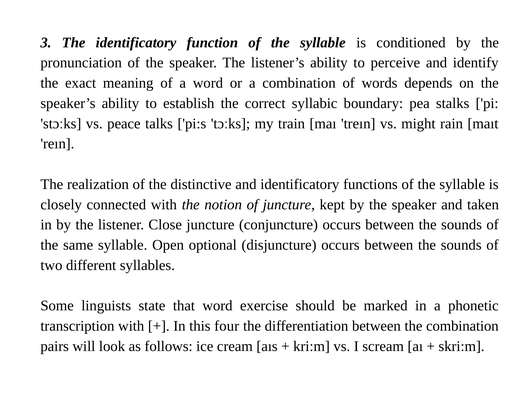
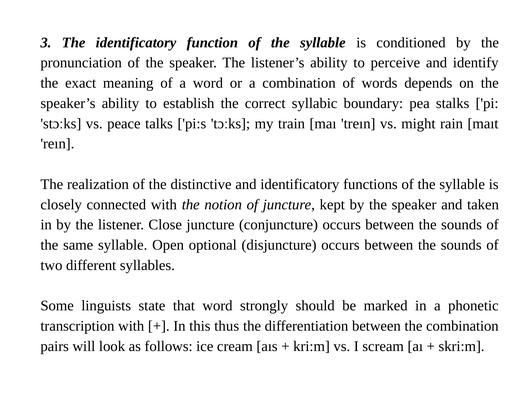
exercise: exercise -> strongly (264, 305)
four: four -> thus (227, 325)
